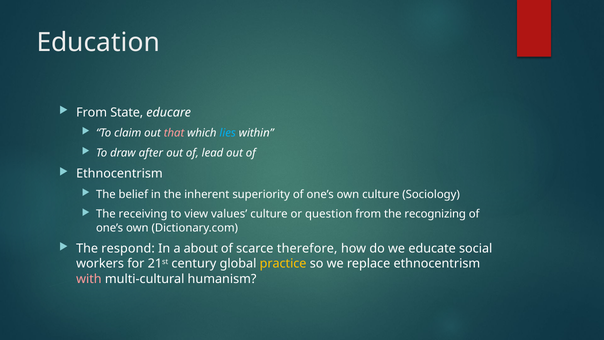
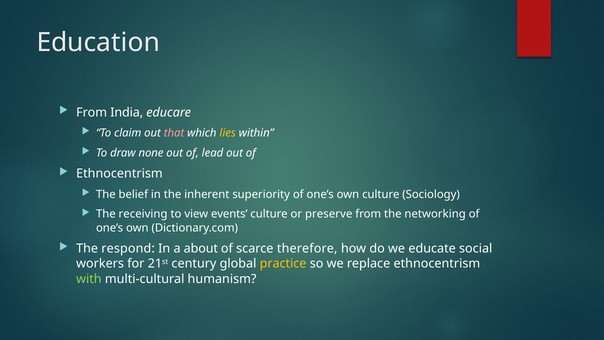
State: State -> India (127, 112)
lies colour: light blue -> yellow (228, 133)
after: after -> none (151, 153)
values: values -> events (229, 214)
question: question -> preserve (329, 214)
recognizing: recognizing -> networking (435, 214)
with colour: pink -> light green (89, 279)
